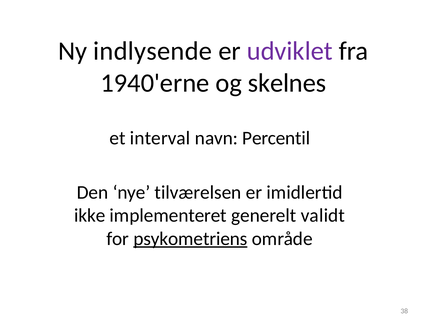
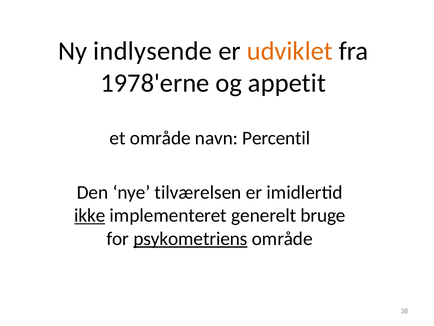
udviklet colour: purple -> orange (290, 51)
1940'erne: 1940'erne -> 1978'erne (155, 83)
skelnes: skelnes -> appetit (287, 83)
et interval: interval -> område (160, 138)
ikke underline: none -> present (90, 215)
validt: validt -> bruge (323, 215)
